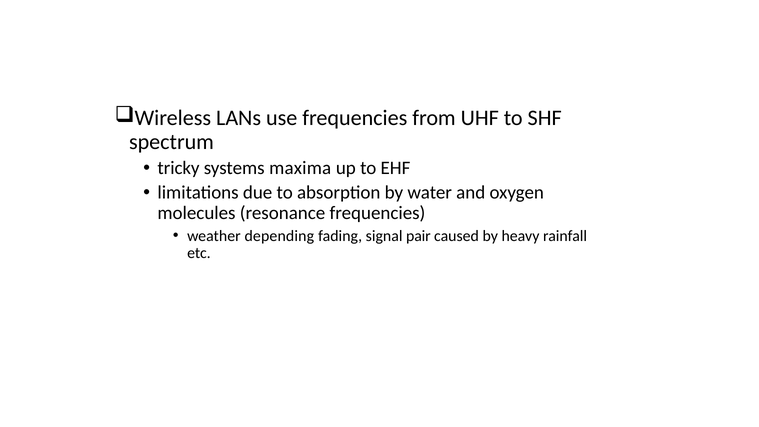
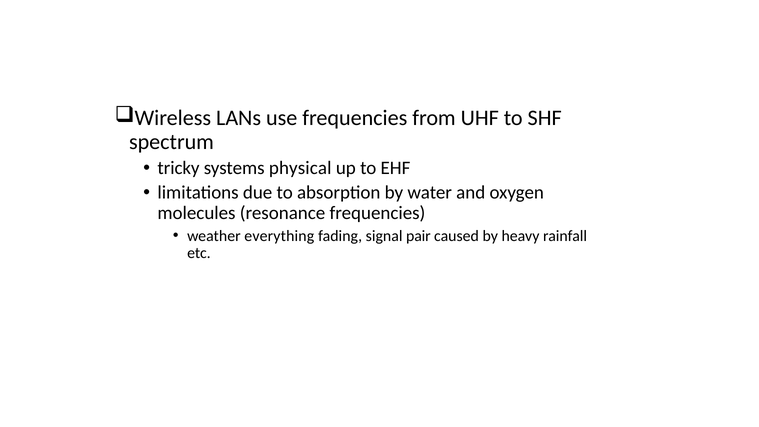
maxima: maxima -> physical (300, 168)
depending: depending -> everything (279, 236)
